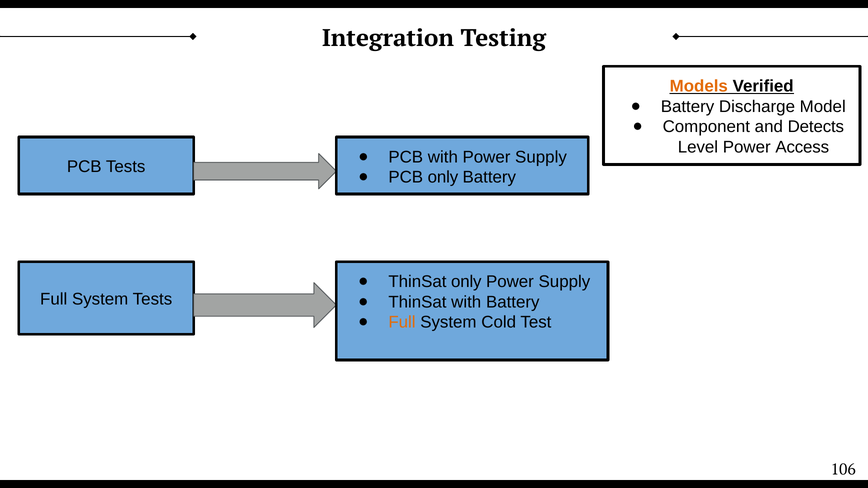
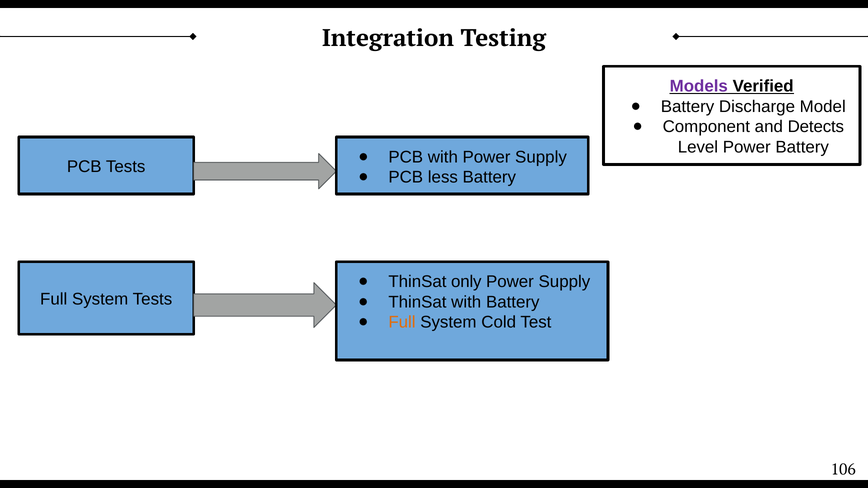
Models colour: orange -> purple (699, 86)
Power Access: Access -> Battery (802, 147)
PCB only: only -> less (443, 177)
